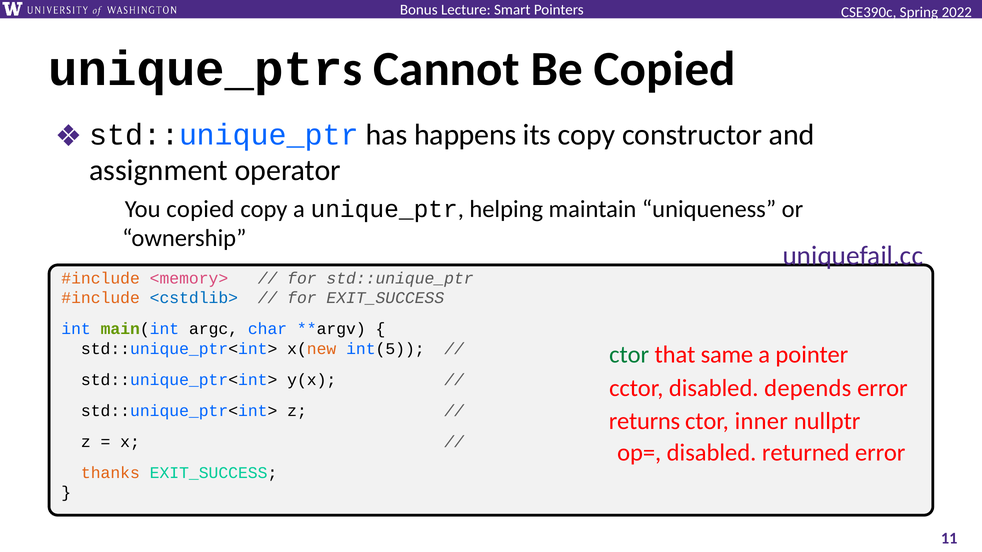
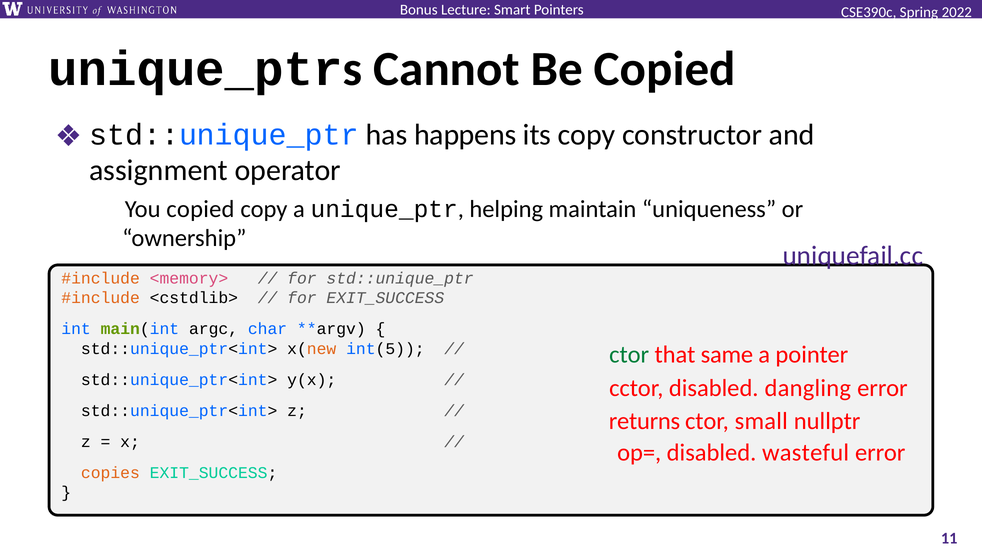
<cstdlib> colour: blue -> black (194, 298)
depends: depends -> dangling (808, 389)
inner: inner -> small (761, 421)
returned: returned -> wasteful (806, 453)
thanks: thanks -> copies (110, 473)
